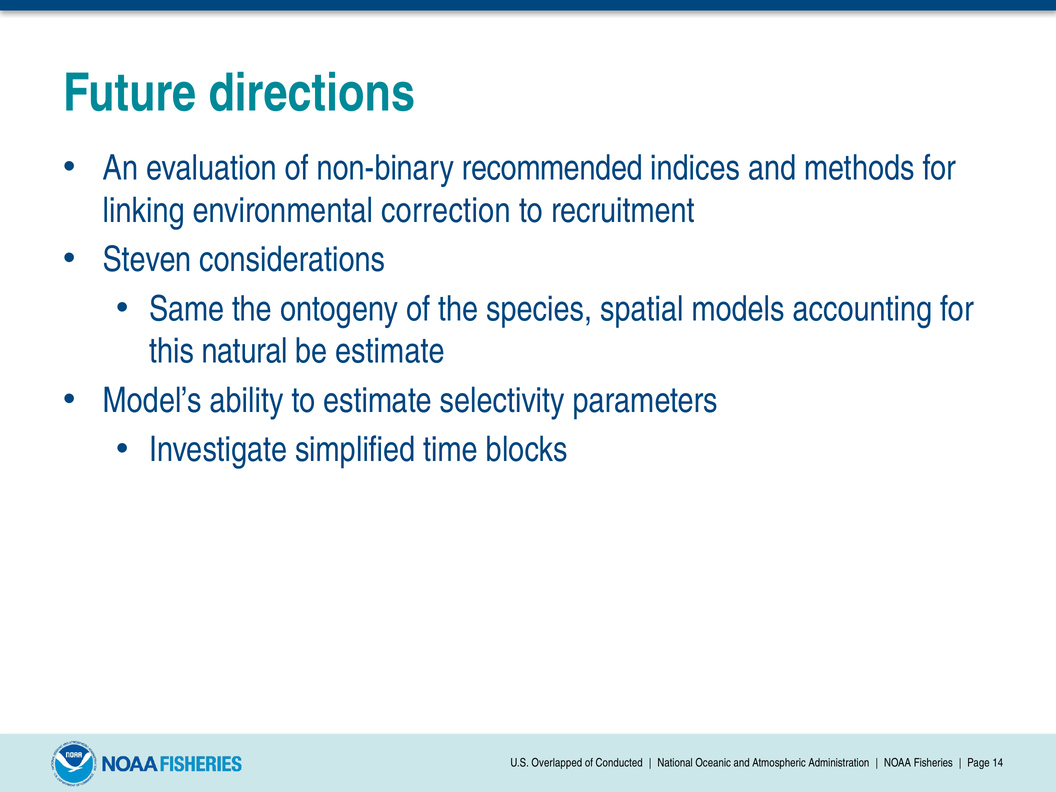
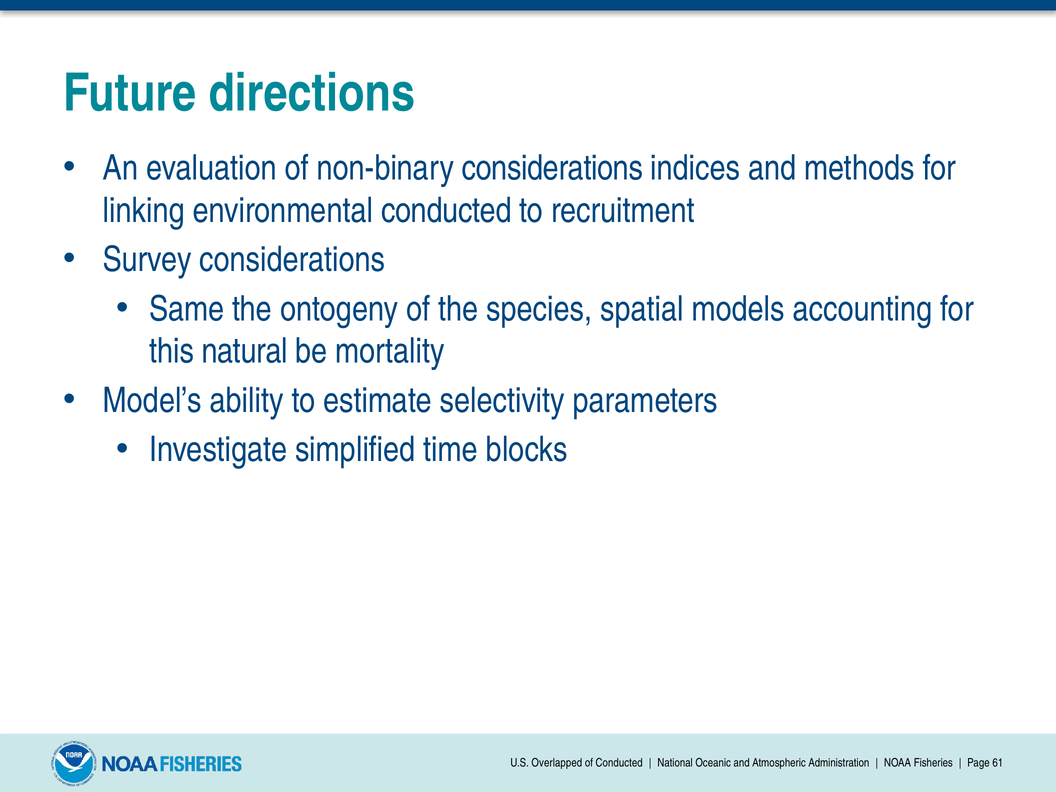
non-binary recommended: recommended -> considerations (552, 168)
environmental correction: correction -> conducted (446, 211)
Steven: Steven -> Survey (147, 260)
be estimate: estimate -> mortality (390, 351)
14: 14 -> 61 (998, 763)
